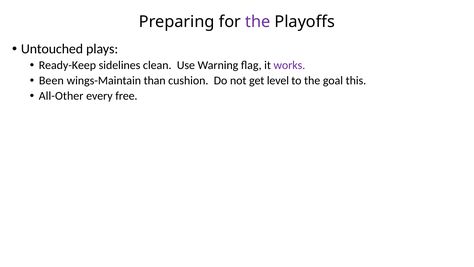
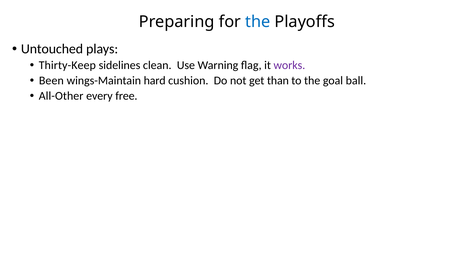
the colour: purple -> blue (258, 22)
Ready-Keep: Ready-Keep -> Thirty-Keep (67, 65)
than: than -> hard (155, 81)
level: level -> than (278, 81)
this: this -> ball (356, 81)
